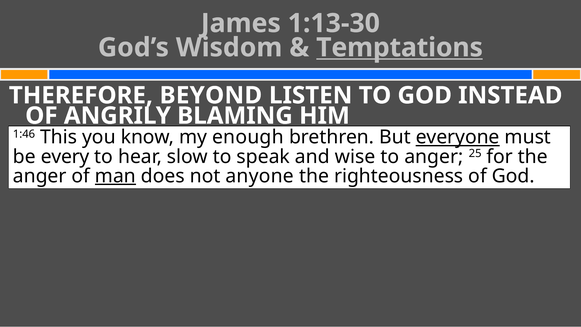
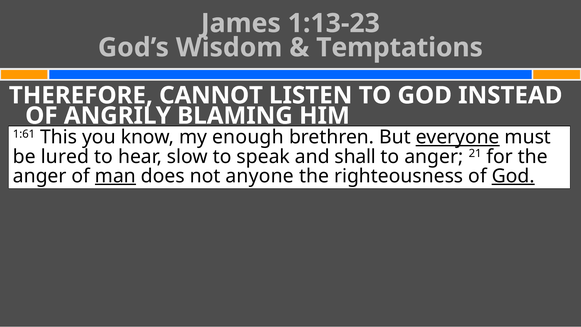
1:13-30: 1:13-30 -> 1:13-23 (334, 23)
Temptations underline: present -> none (400, 48)
BEYOND: BEYOND -> CANNOT (211, 95)
1:46: 1:46 -> 1:61 (24, 134)
every: every -> lured (65, 157)
wise: wise -> shall (355, 157)
25: 25 -> 21 (475, 153)
God underline: none -> present (513, 176)
